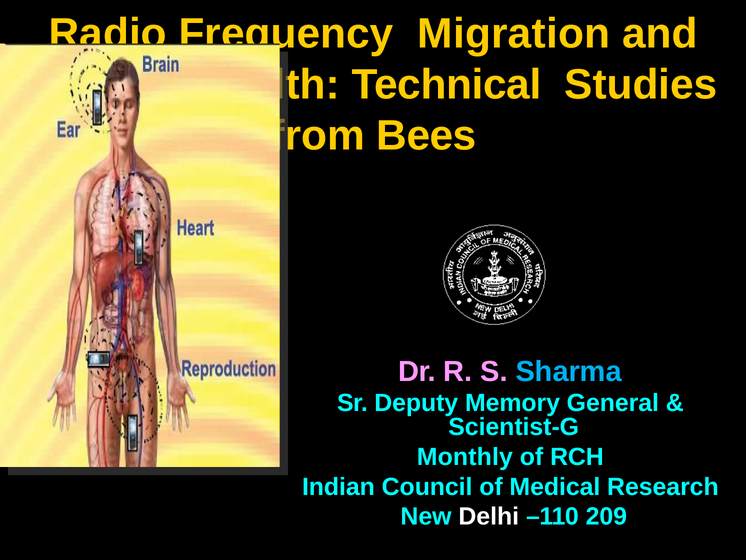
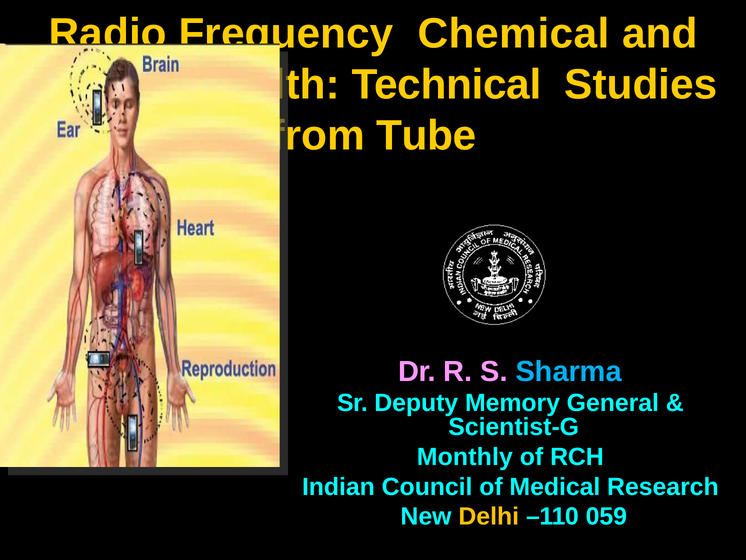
Migration: Migration -> Chemical (514, 34)
Bees: Bees -> Tube (426, 135)
Delhi colour: white -> yellow (489, 516)
209: 209 -> 059 (606, 516)
